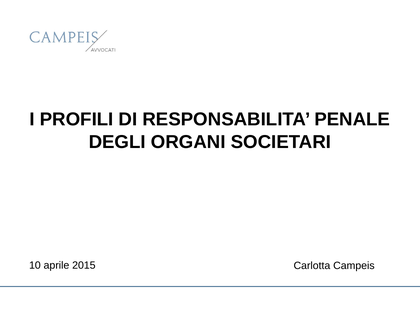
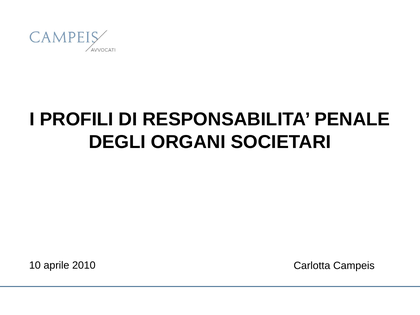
2015: 2015 -> 2010 (84, 265)
